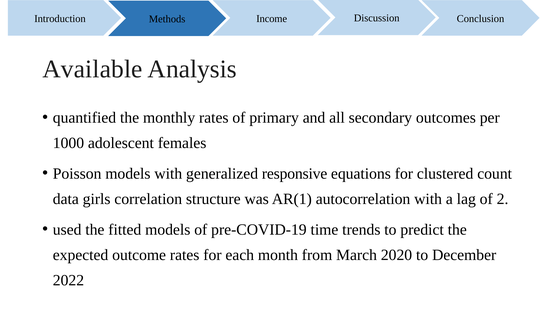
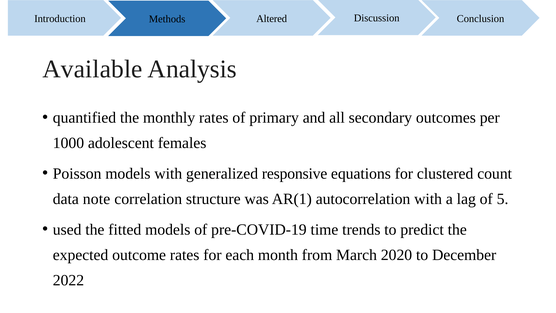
Income: Income -> Altered (272, 19)
girls: girls -> note (97, 199)
2: 2 -> 5 (503, 199)
